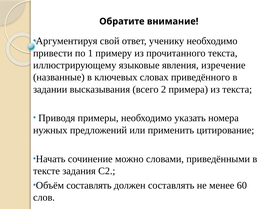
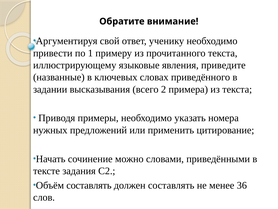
изречение: изречение -> приведите (223, 65)
60: 60 -> 36 (242, 185)
